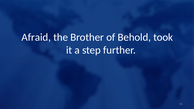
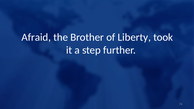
Behold: Behold -> Liberty (134, 37)
